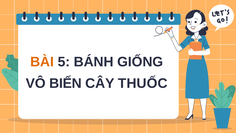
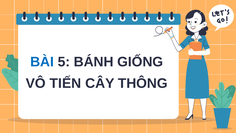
BÀI colour: orange -> blue (42, 62)
BIẾN: BIẾN -> TIẾN (65, 83)
THUỐC: THUỐC -> THÔNG (143, 83)
